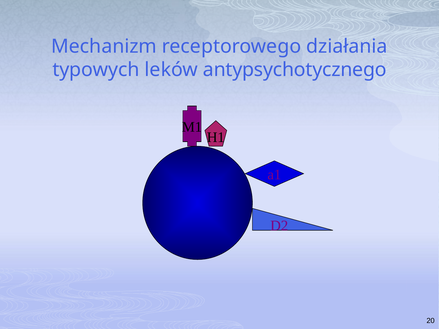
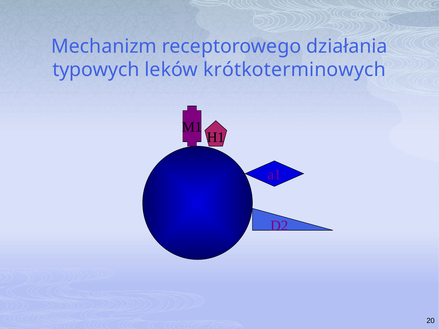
antypsychotycznego: antypsychotycznego -> krótkoterminowych (295, 70)
